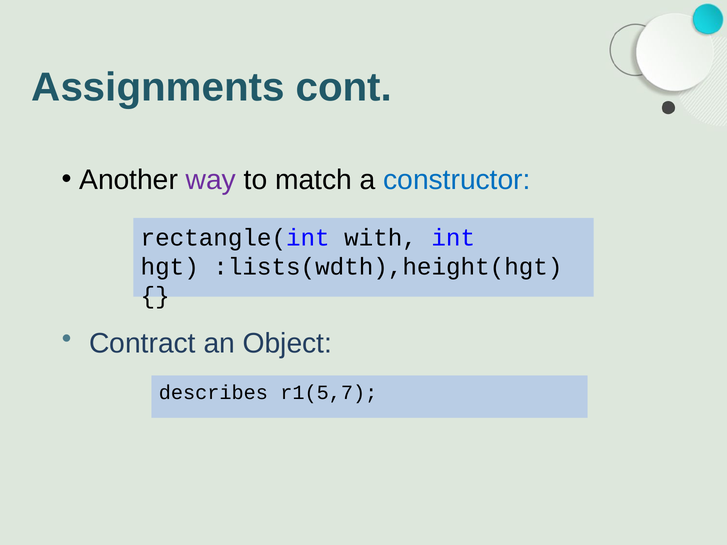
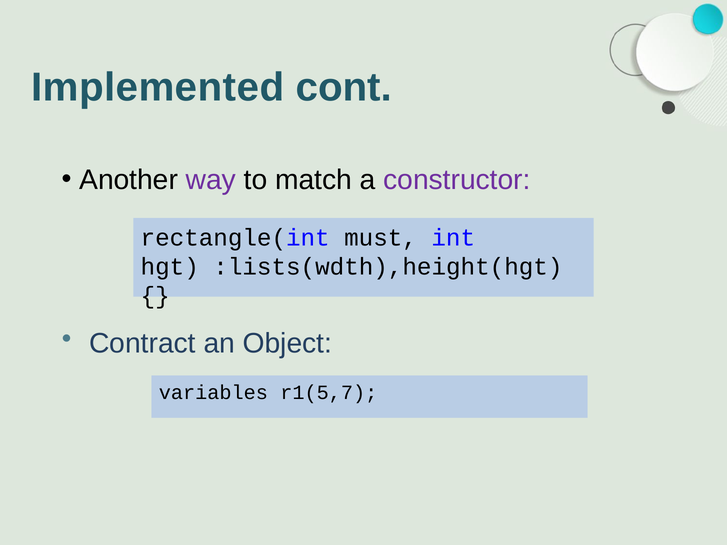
Assignments: Assignments -> Implemented (158, 88)
constructor colour: blue -> purple (457, 180)
with: with -> must (381, 238)
describes: describes -> variables (213, 393)
